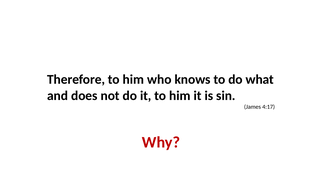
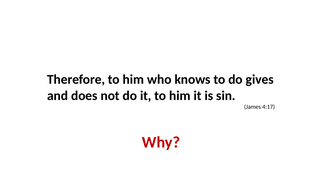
what: what -> gives (260, 80)
